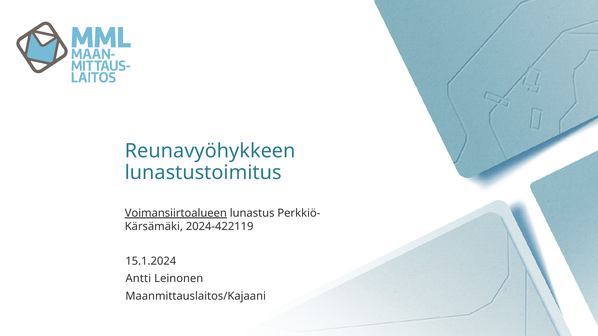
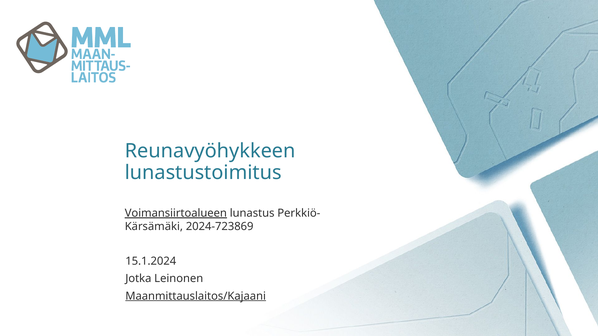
2024-422119: 2024-422119 -> 2024-723869 (220, 227)
Antti: Antti -> Jotka (138, 279)
Maanmittauslaitos/Kajaani underline: none -> present (196, 296)
